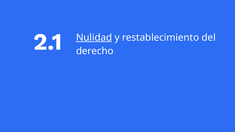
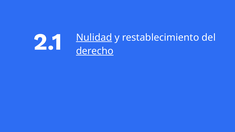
derecho underline: none -> present (95, 51)
